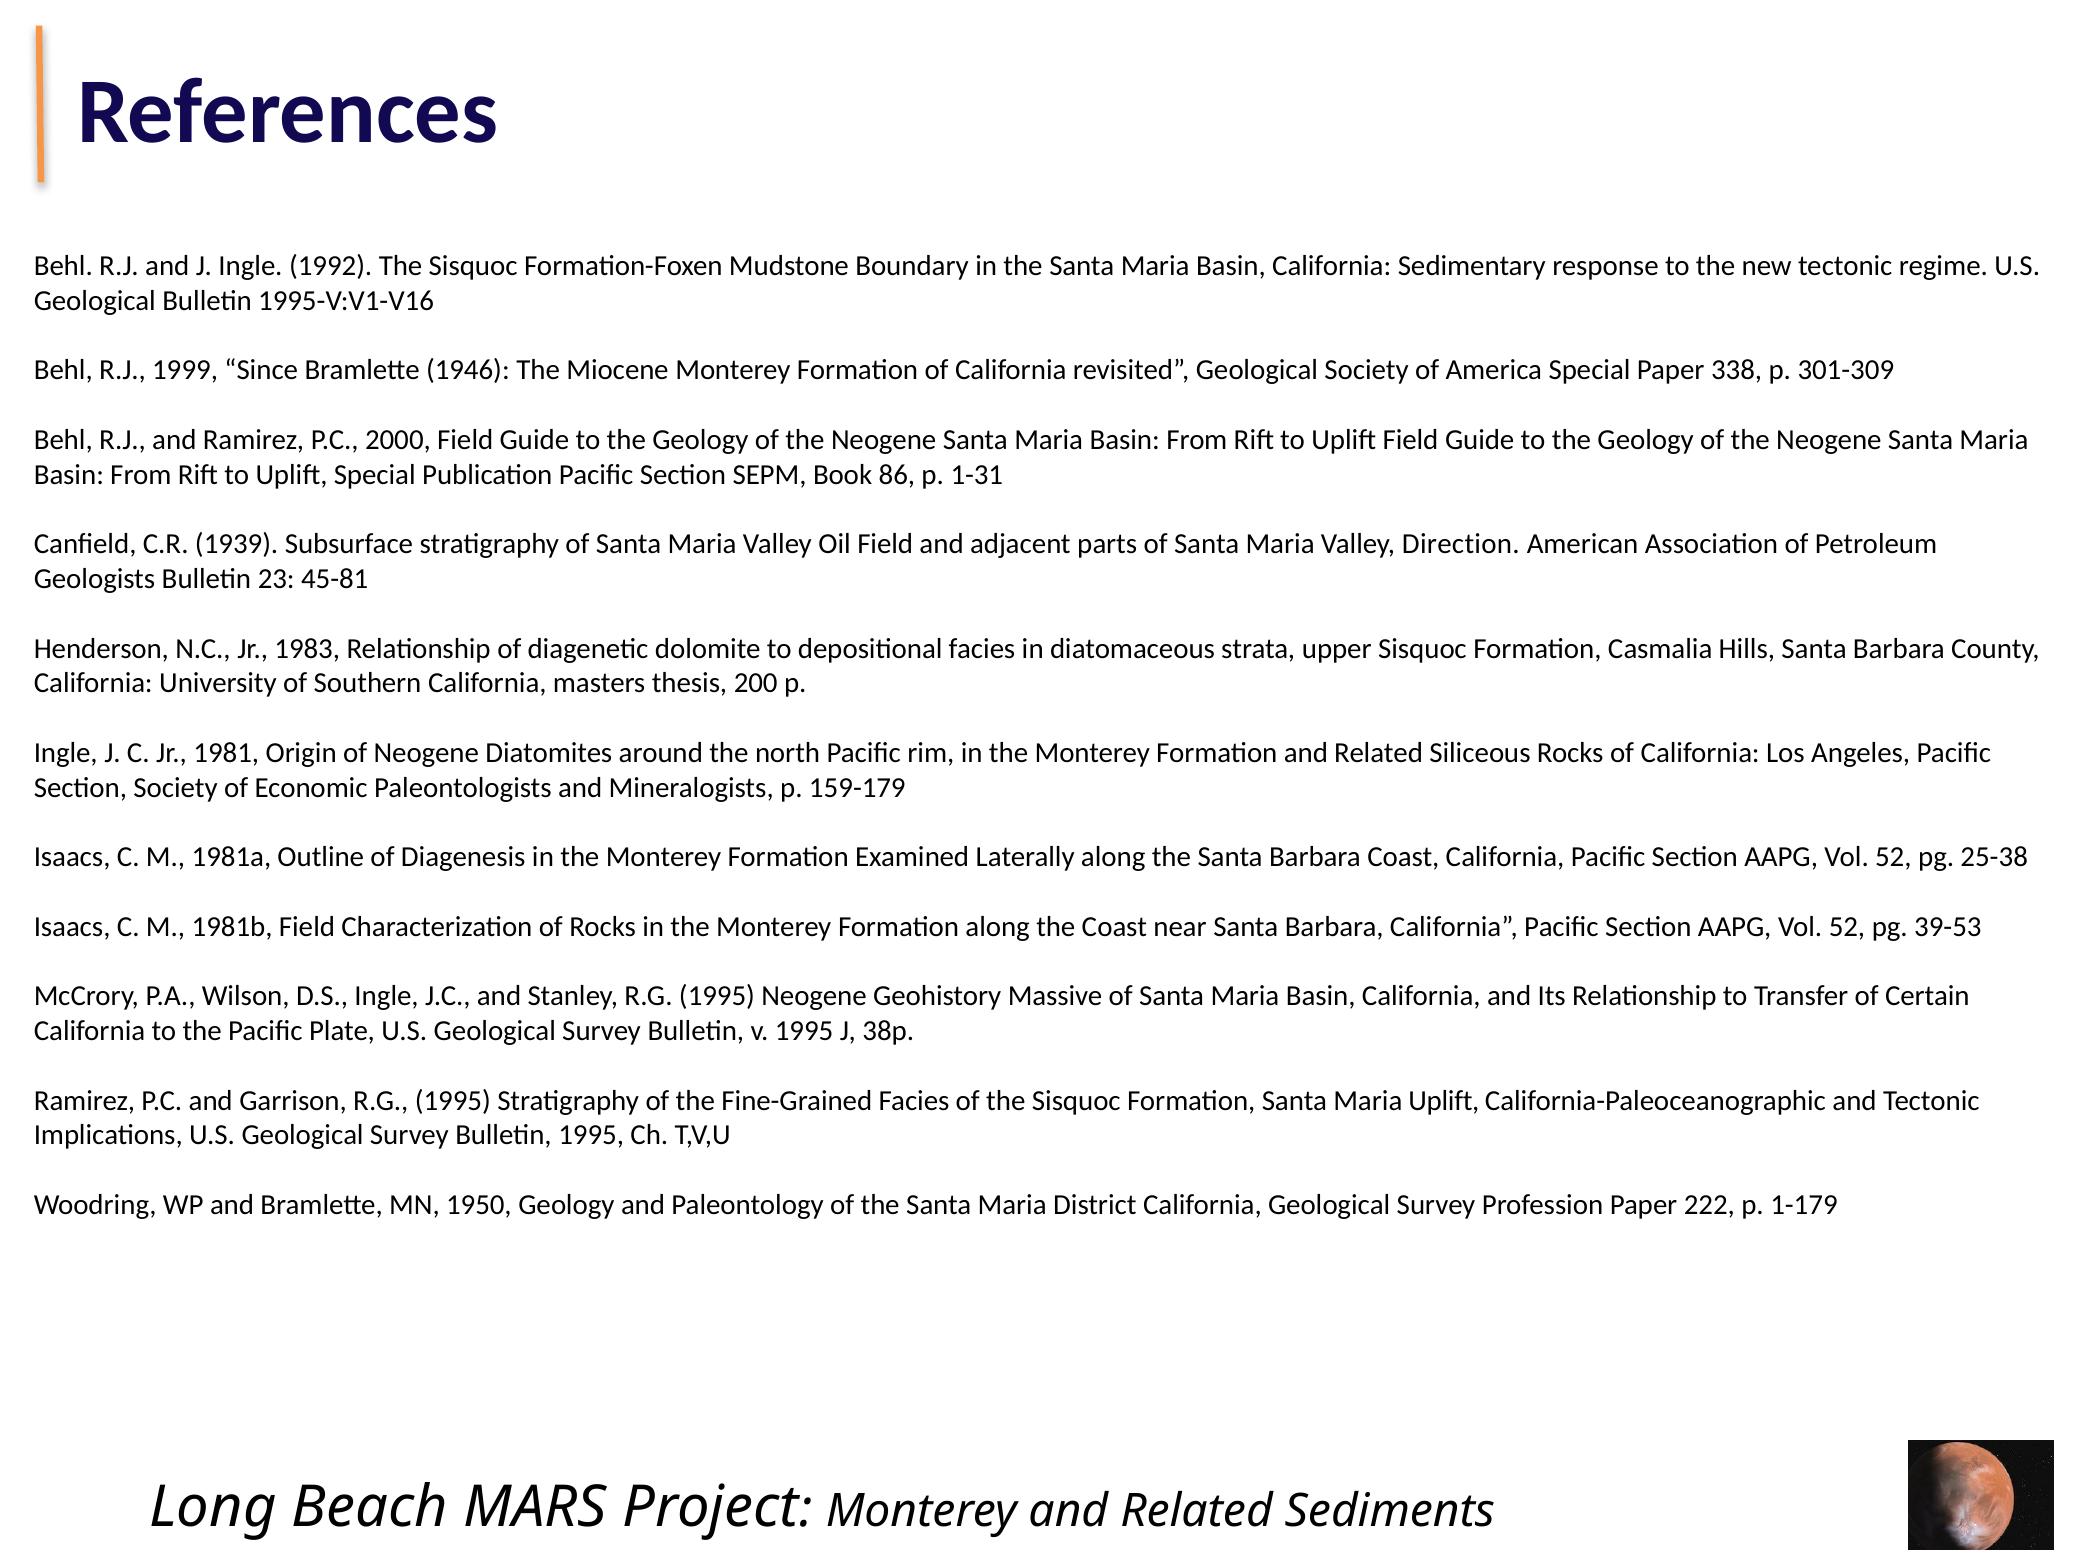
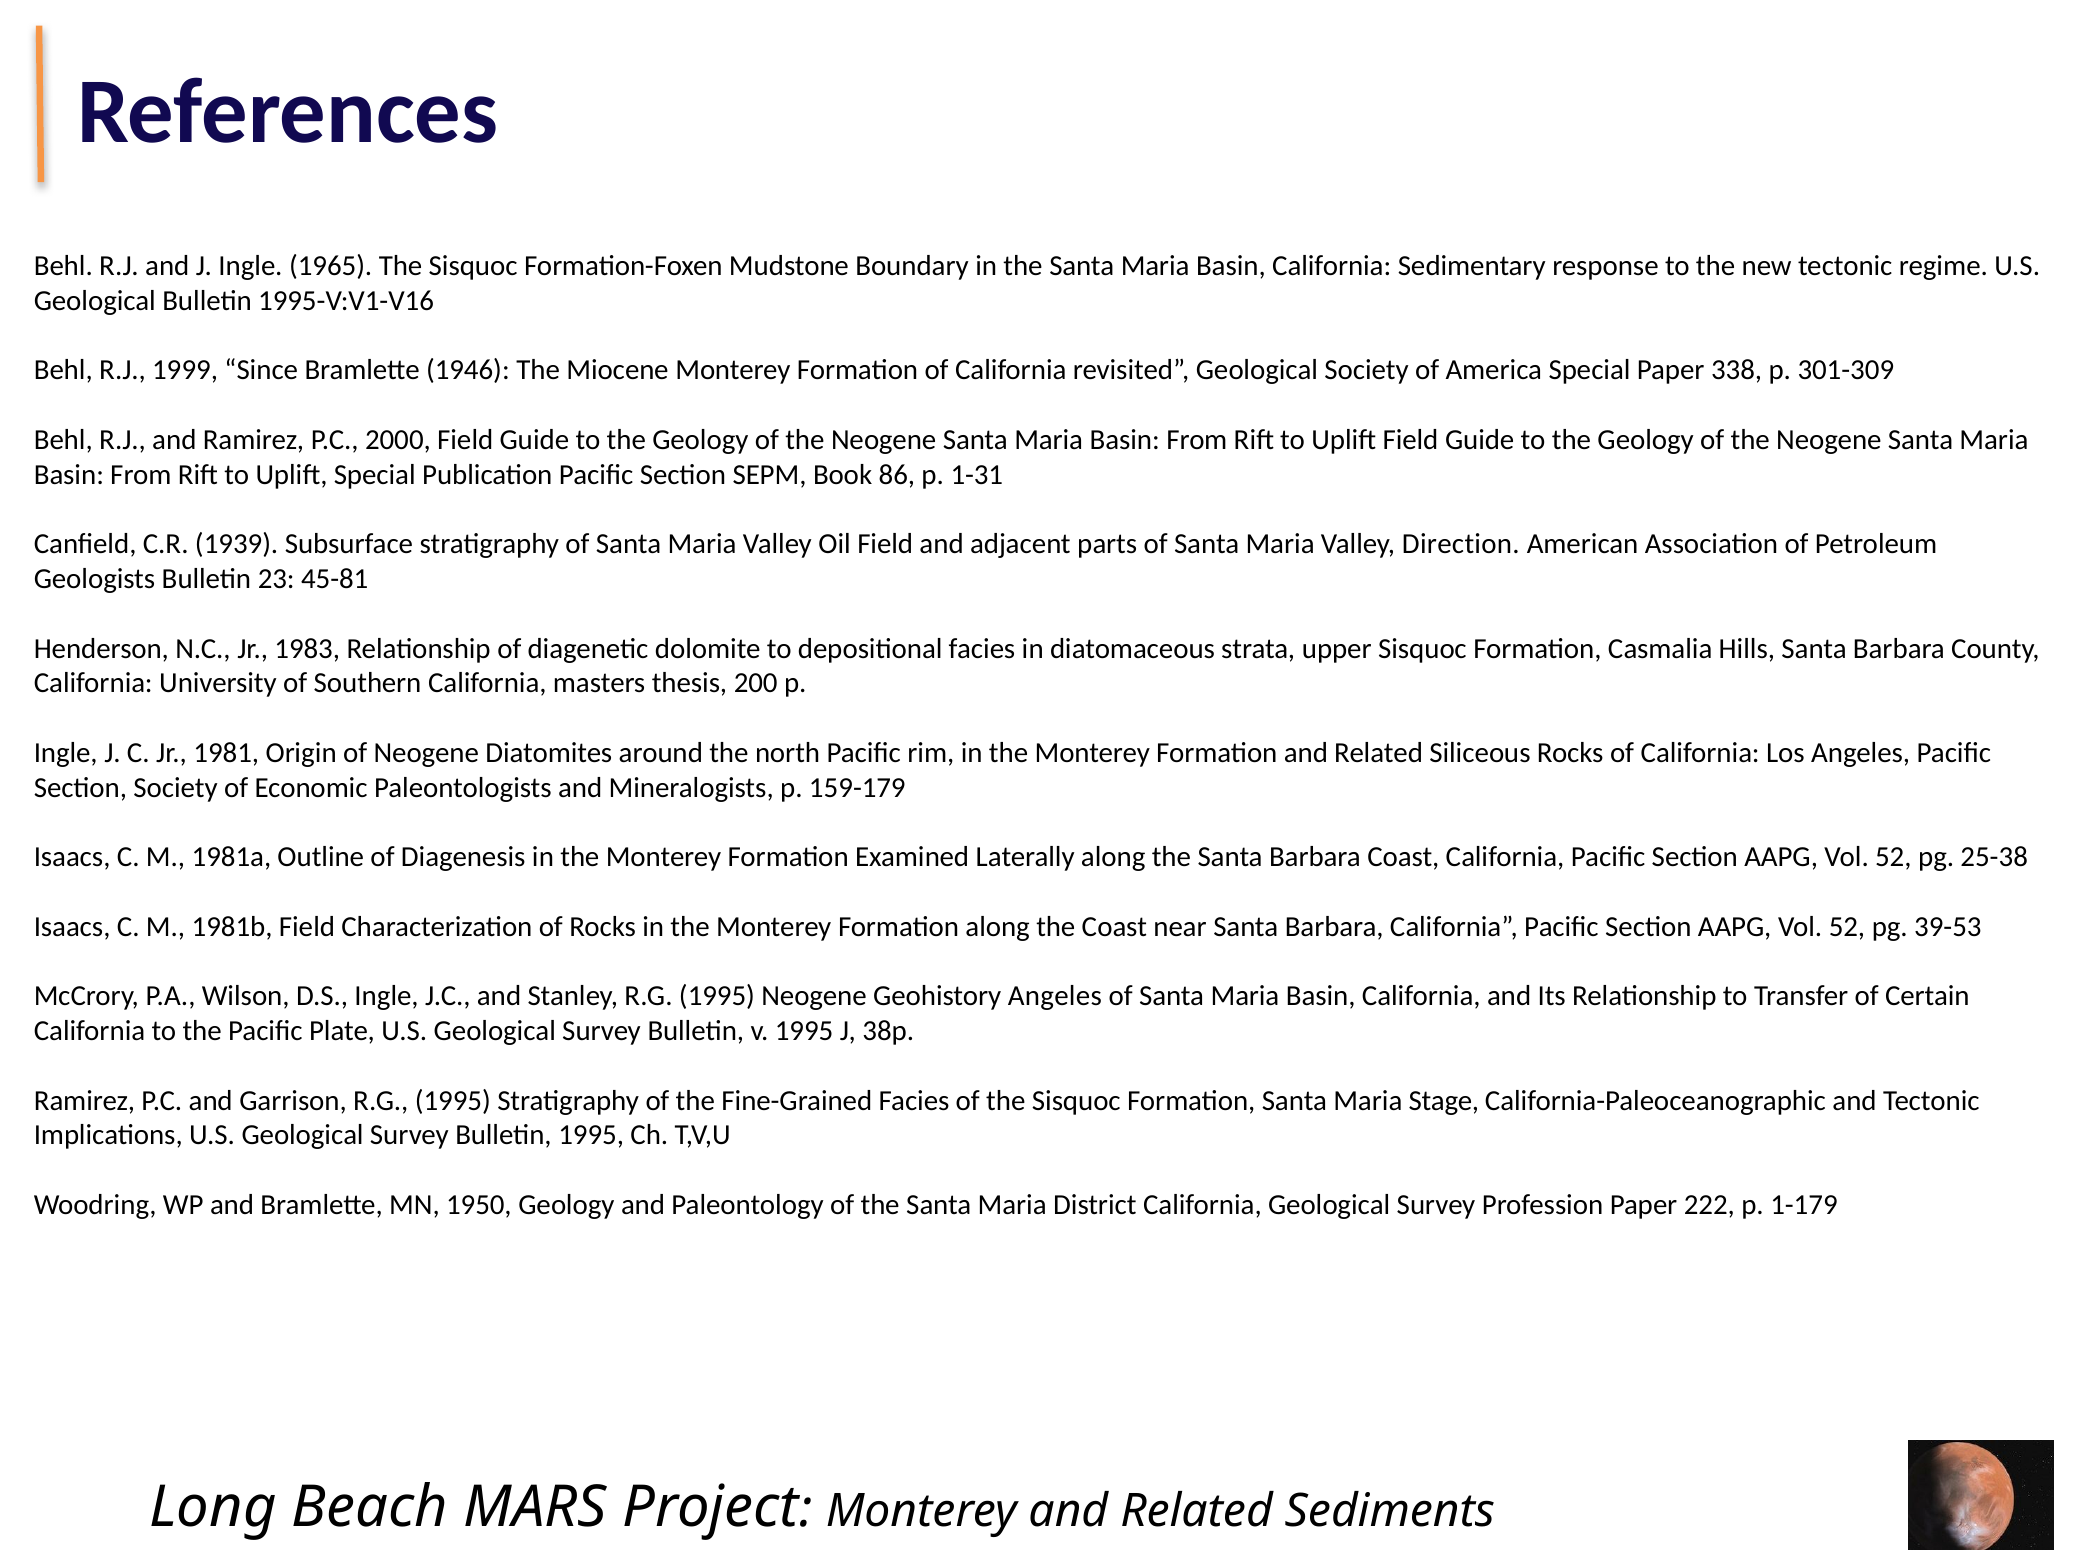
1992: 1992 -> 1965 (331, 266)
Geohistory Massive: Massive -> Angeles (1055, 996)
Maria Uplift: Uplift -> Stage (1444, 1101)
